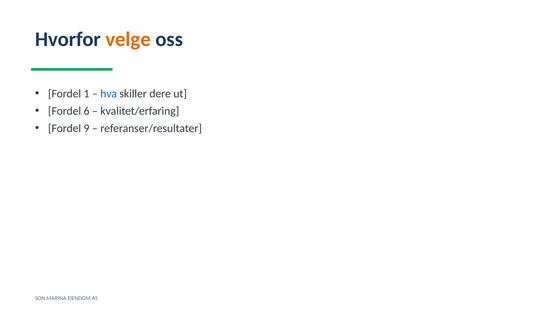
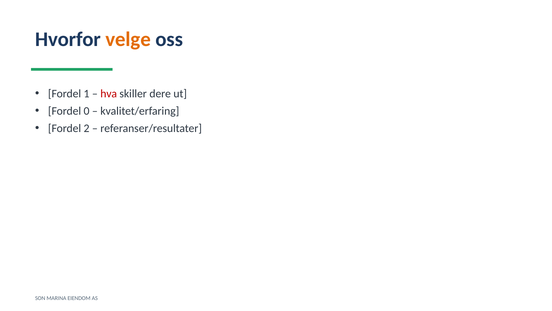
hva colour: blue -> red (109, 93)
6: 6 -> 0 (87, 111)
9: 9 -> 2 (87, 128)
